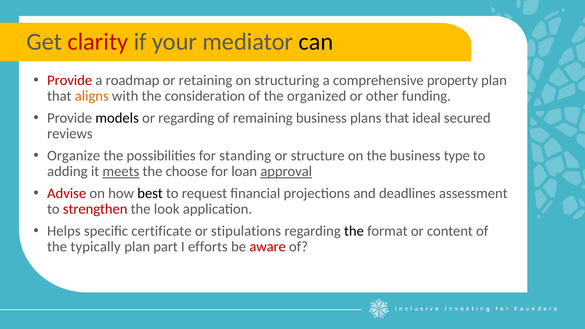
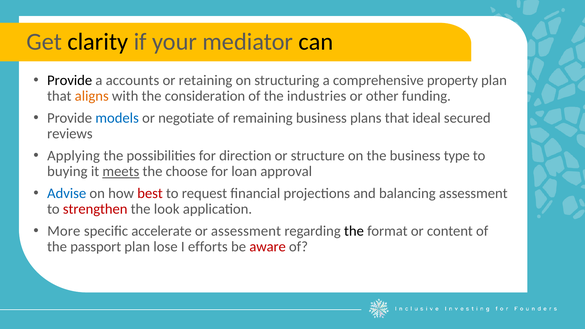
clarity colour: red -> black (98, 42)
Provide colour: red -> black (70, 80)
roadmap: roadmap -> accounts (132, 80)
organized: organized -> industries (317, 96)
models colour: black -> blue (117, 118)
or regarding: regarding -> negotiate (186, 118)
Organize: Organize -> Applying (74, 156)
standing: standing -> direction (245, 156)
adding: adding -> buying (67, 171)
approval underline: present -> none (286, 171)
Advise colour: red -> blue (67, 193)
best colour: black -> red (150, 193)
deadlines: deadlines -> balancing (407, 193)
Helps: Helps -> More (64, 231)
certificate: certificate -> accelerate (162, 231)
or stipulations: stipulations -> assessment (246, 231)
typically: typically -> passport (96, 247)
part: part -> lose (165, 247)
